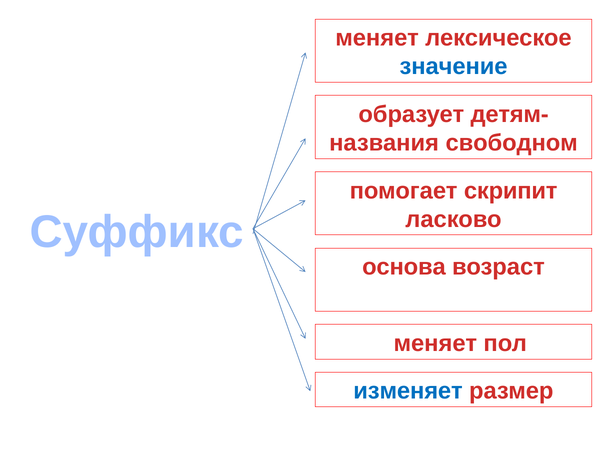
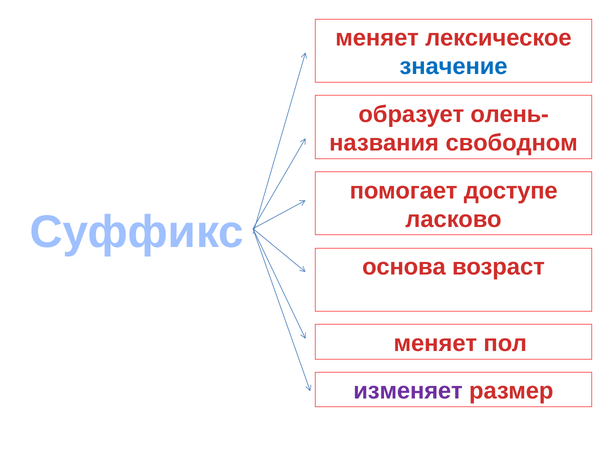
детям-: детям- -> олень- (510, 114)
скрипит: скрипит -> доступе (511, 191)
изменяет colour: blue -> purple (408, 391)
